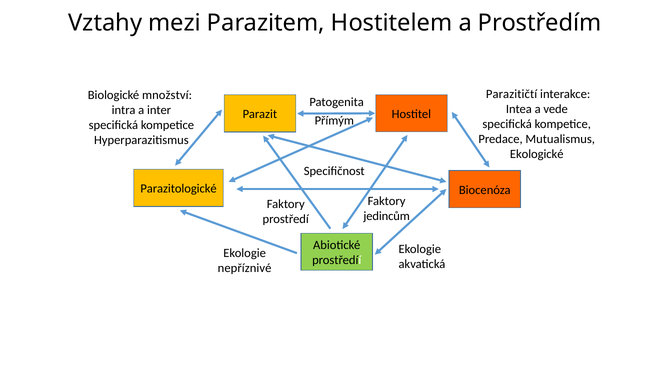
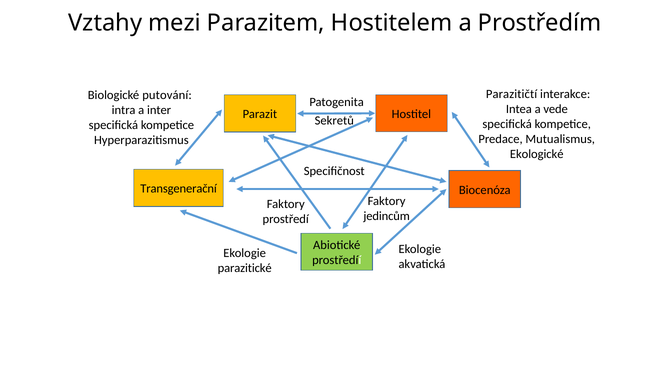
množství: množství -> putování (167, 95)
Přímým: Přímým -> Sekretů (334, 121)
Parazitologické: Parazitologické -> Transgenerační (179, 189)
nepříznivé: nepříznivé -> parazitické (245, 268)
